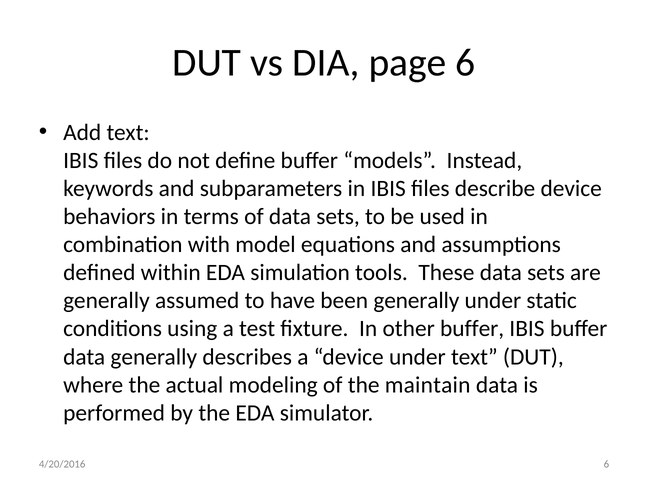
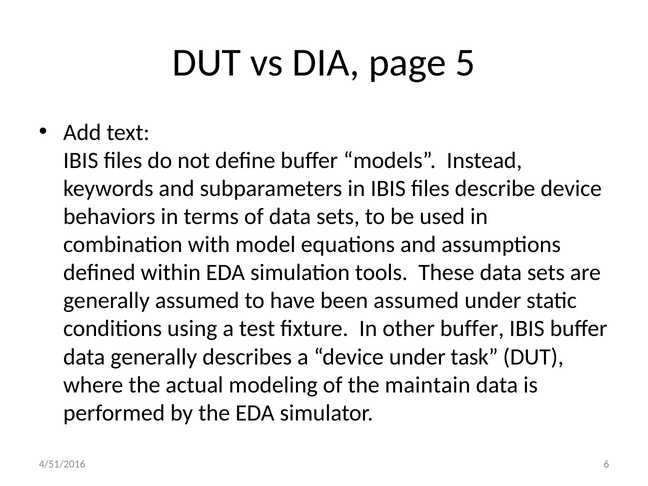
page 6: 6 -> 5 (465, 63)
been generally: generally -> assumed (416, 301)
under text: text -> task (474, 357)
4/20/2016: 4/20/2016 -> 4/51/2016 (62, 464)
